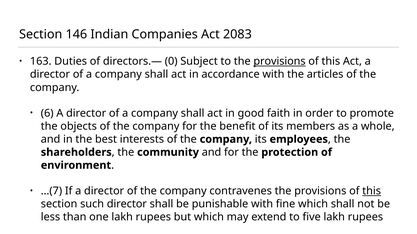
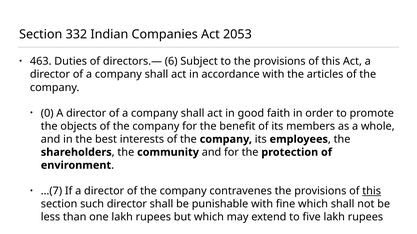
146: 146 -> 332 (76, 34)
2083: 2083 -> 2053 (237, 34)
163: 163 -> 463 (41, 62)
0: 0 -> 6 (171, 62)
provisions underline: present -> none (280, 62)
6: 6 -> 0 (47, 113)
